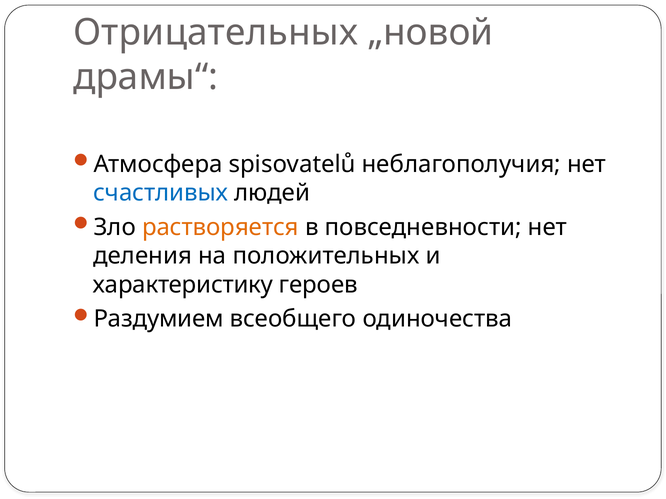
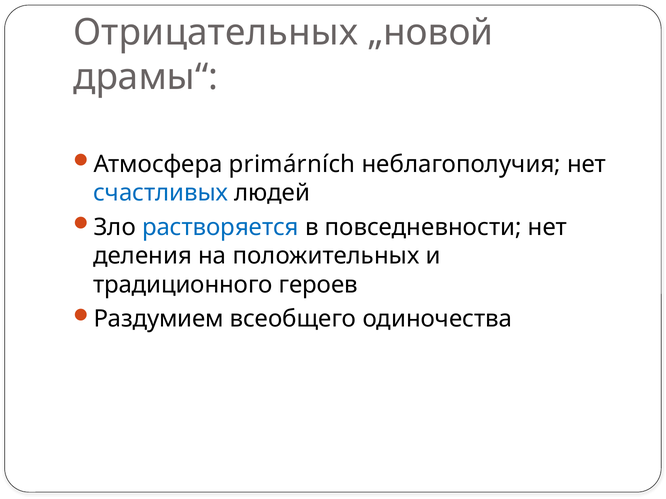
spisovatelů: spisovatelů -> primárních (292, 164)
растворяется colour: orange -> blue (220, 227)
характеристику: характеристику -> традиционного (183, 285)
